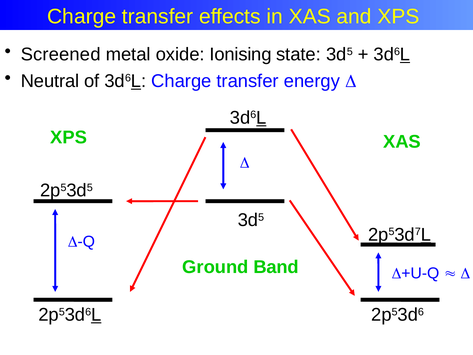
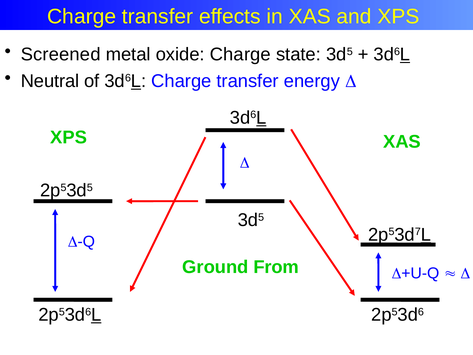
oxide Ionising: Ionising -> Charge (240, 55)
Band: Band -> From (276, 267)
